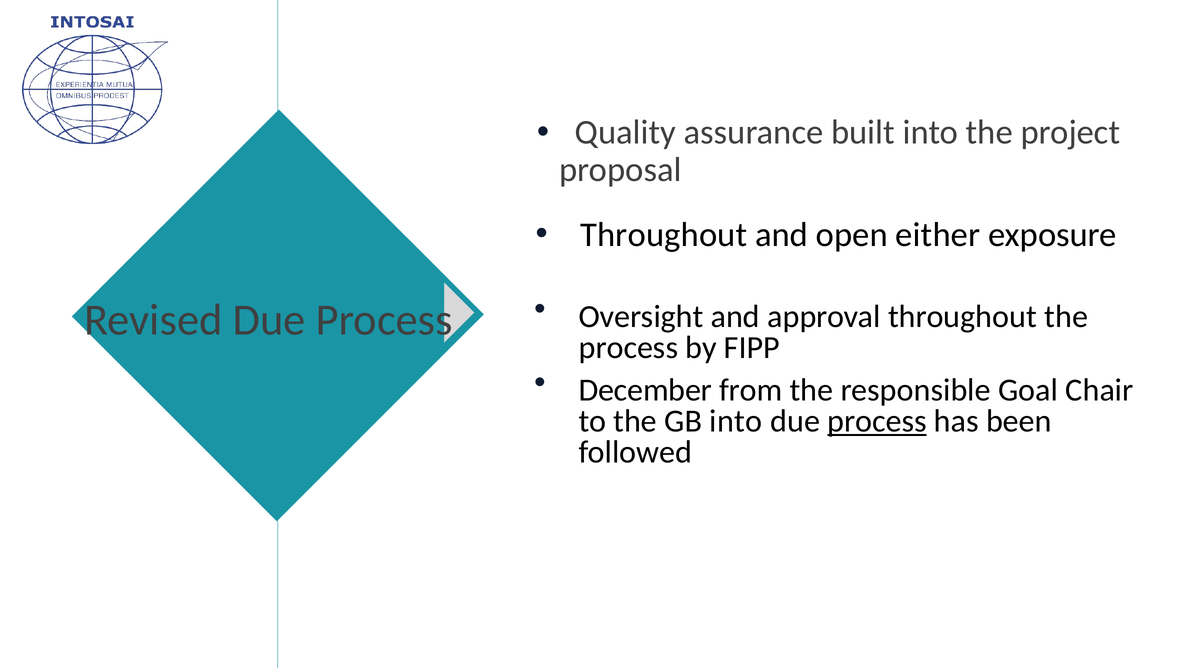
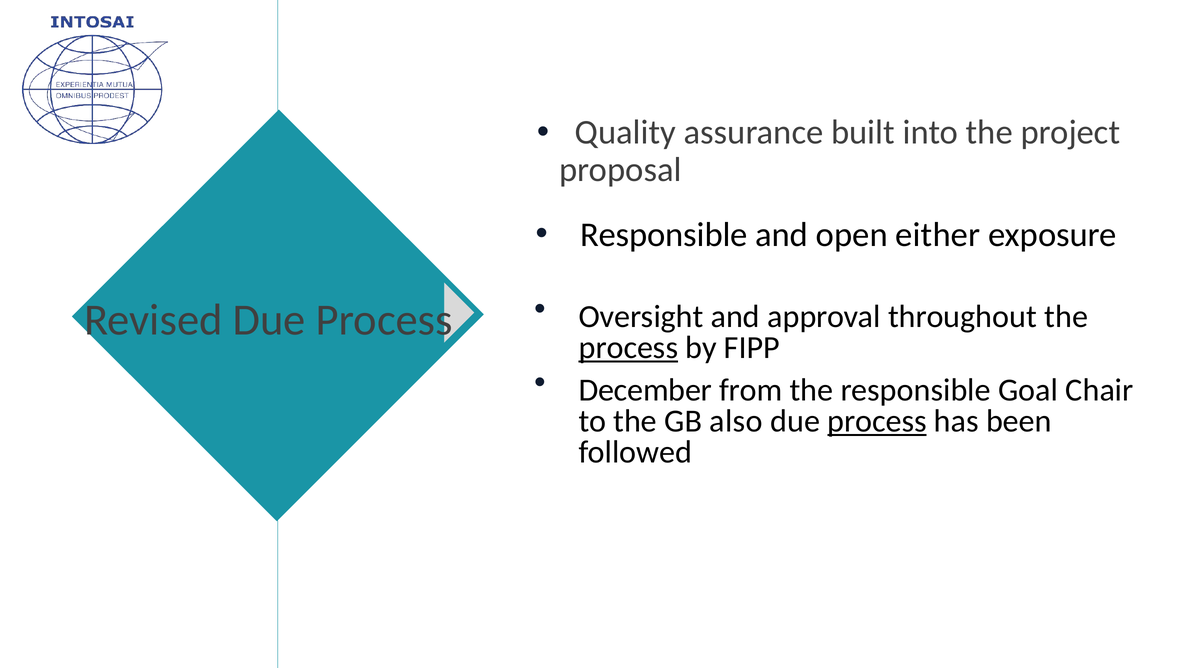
Throughout: Throughout -> Responsible (664, 235)
process underline: none -> present (628, 348)
GB into: into -> also (736, 421)
